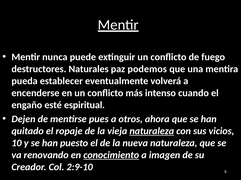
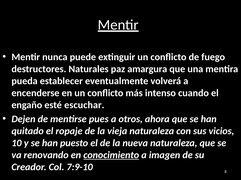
podemos: podemos -> amargura (147, 69)
espiritual: espiritual -> escuchar (84, 105)
naturaleza underline: present -> none (152, 131)
2:9-10: 2:9-10 -> 7:9-10 (80, 168)
